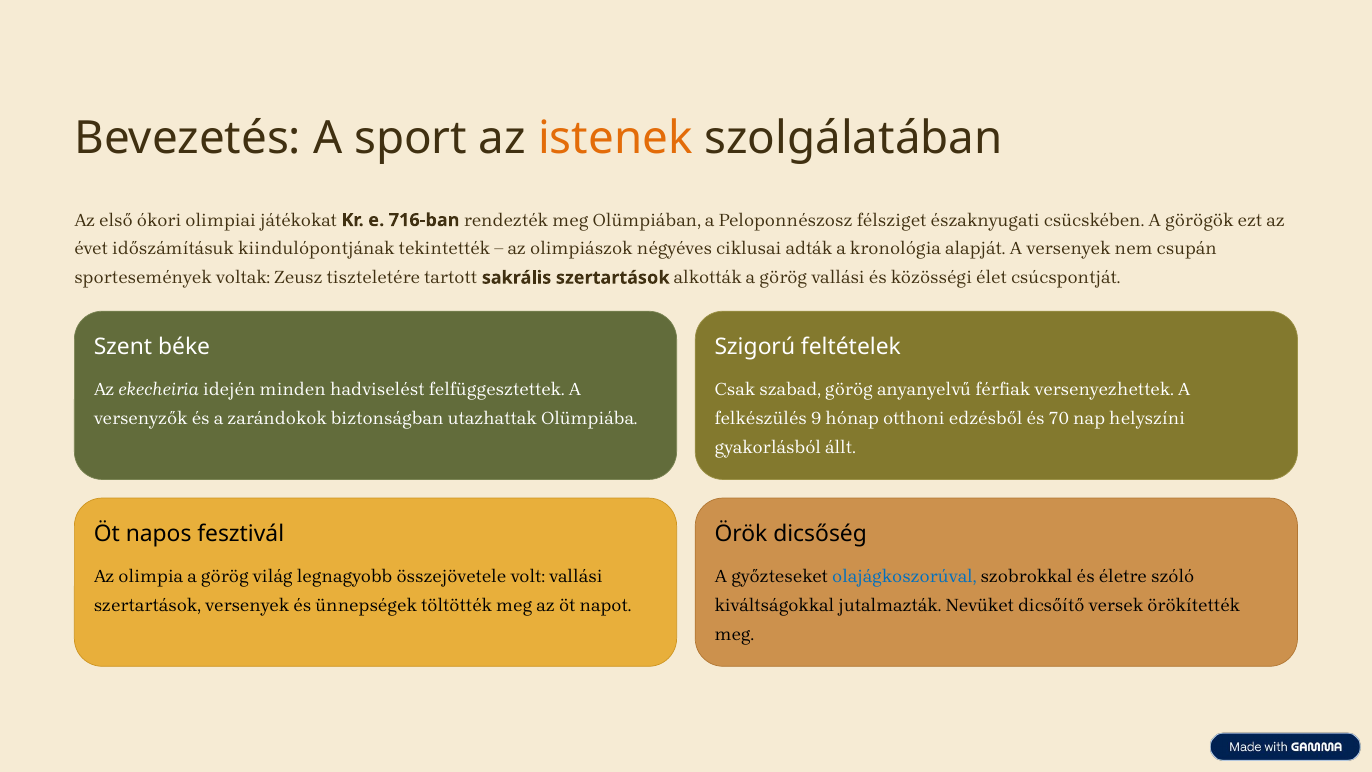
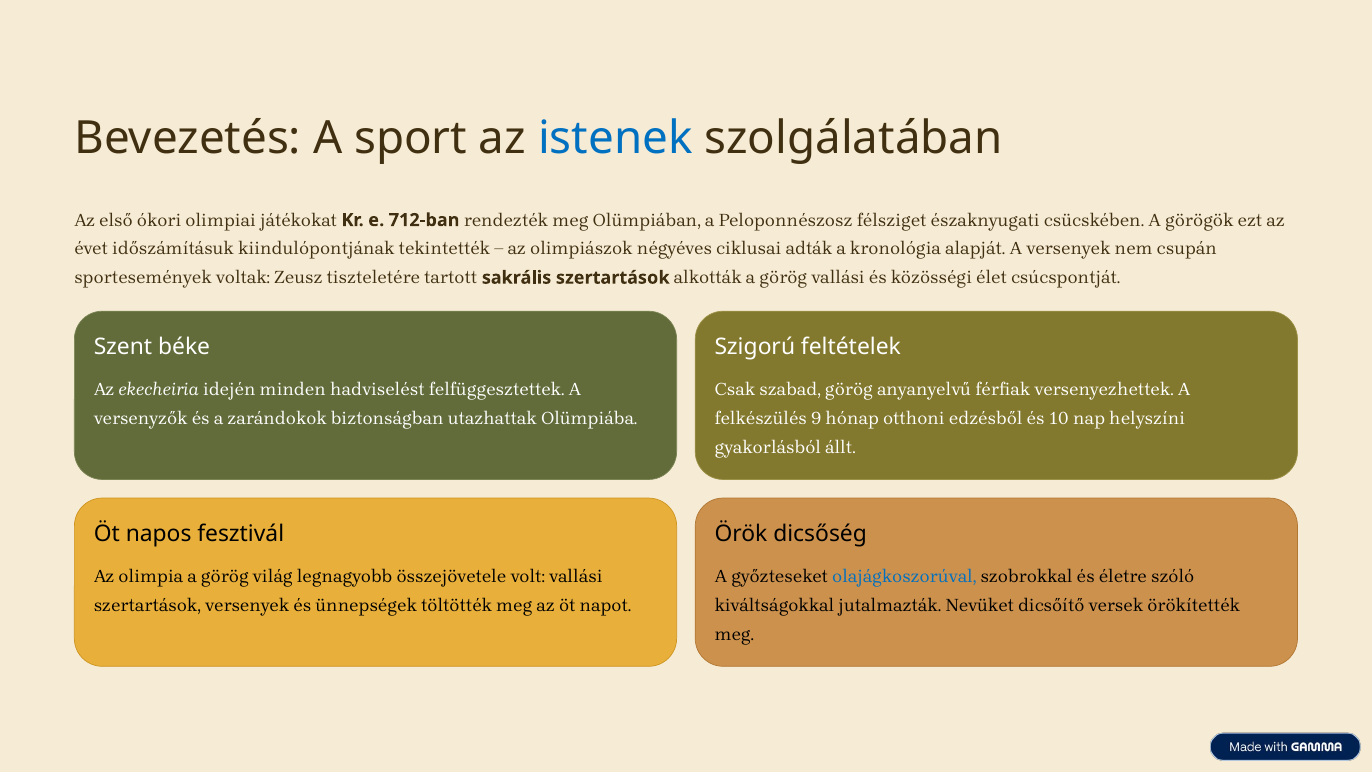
istenek colour: orange -> blue (615, 138)
716-ban: 716-ban -> 712-ban (424, 220)
70: 70 -> 10 (1059, 419)
